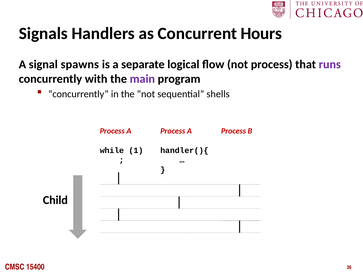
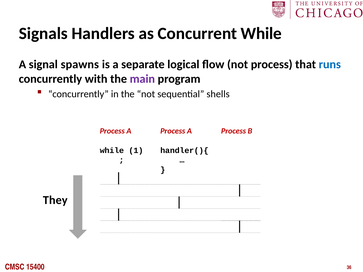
Concurrent Hours: Hours -> While (261, 34)
runs colour: purple -> blue (330, 64)
Child: Child -> They (55, 200)
